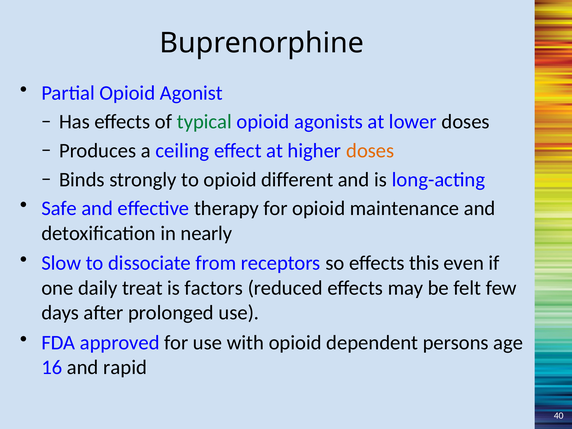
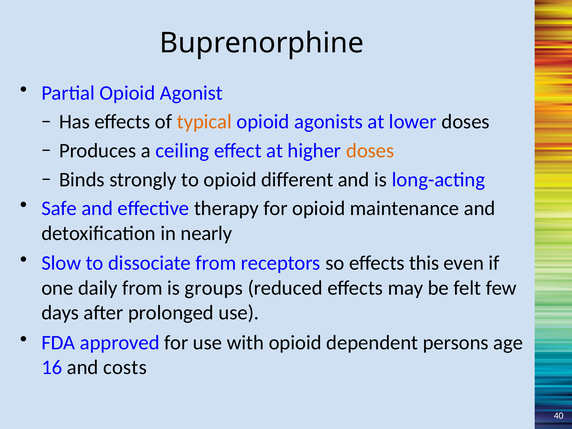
typical colour: green -> orange (204, 122)
daily treat: treat -> from (142, 288)
factors: factors -> groups (214, 288)
rapid: rapid -> costs (125, 367)
